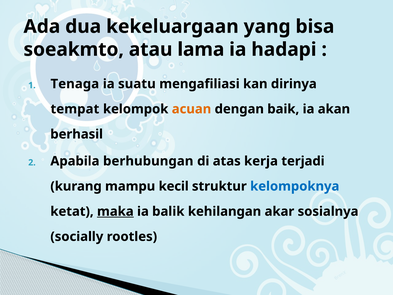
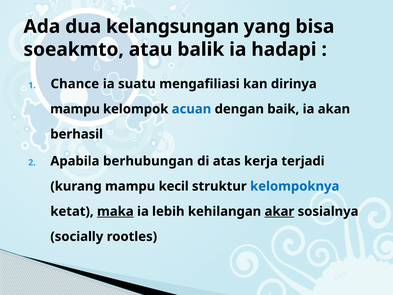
kekeluargaan: kekeluargaan -> kelangsungan (173, 27)
lama: lama -> balik (201, 49)
Tenaga: Tenaga -> Chance (75, 84)
tempat: tempat -> mampu (75, 109)
acuan colour: orange -> blue (191, 109)
balik: balik -> lebih (168, 211)
akar underline: none -> present (279, 211)
